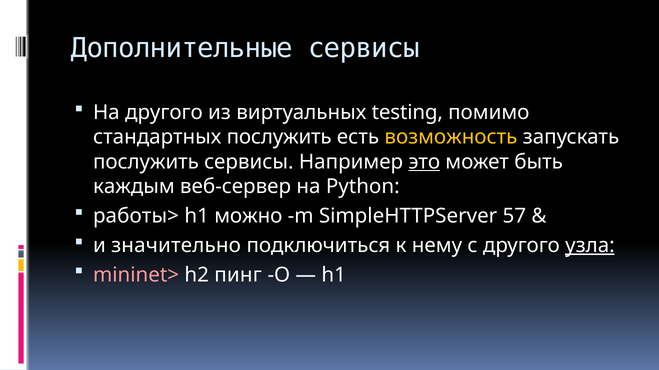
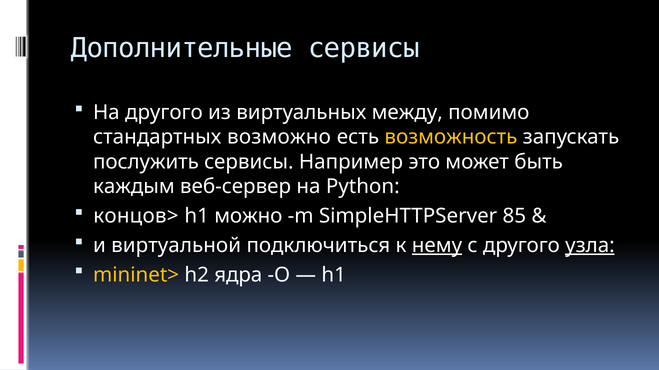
testing: testing -> между (407, 113)
стандартных послужить: послужить -> возможно (279, 137)
это underline: present -> none (424, 162)
работы>: работы> -> концов> (136, 216)
57: 57 -> 85 (514, 216)
значительно: значительно -> виртуальной (176, 246)
нему underline: none -> present (437, 246)
mininet> colour: pink -> yellow (136, 275)
пинг: пинг -> ядра (238, 275)
